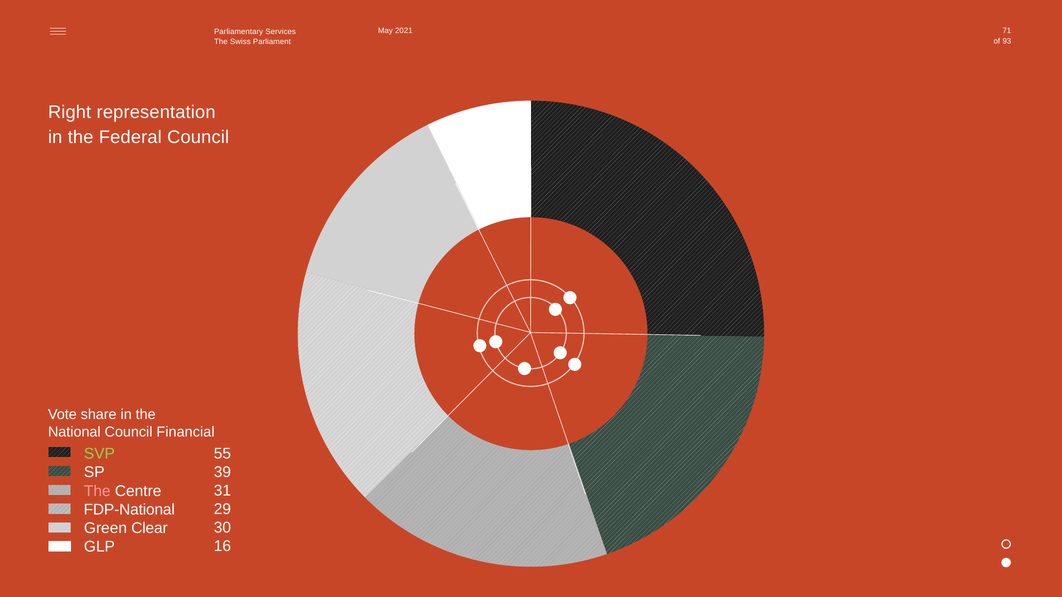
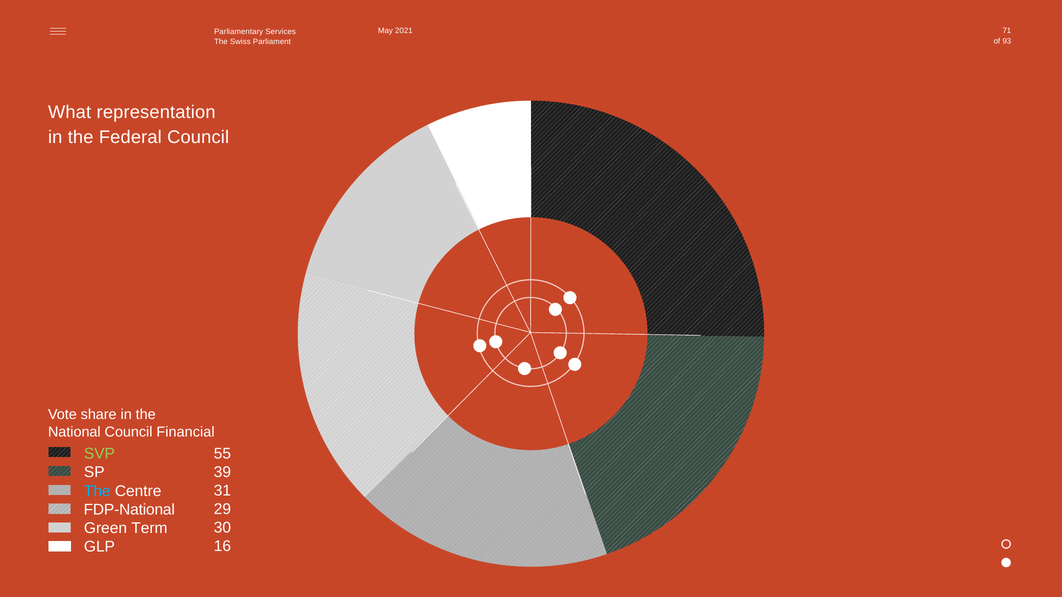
Right: Right -> What (70, 112)
The colour: pink -> light blue (97, 491)
Clear: Clear -> Term (149, 528)
